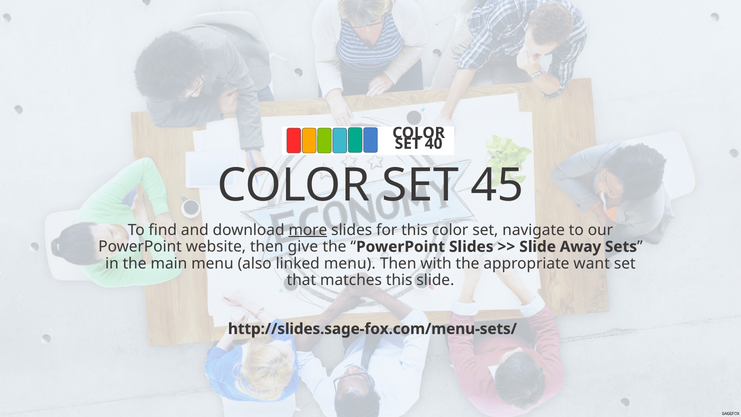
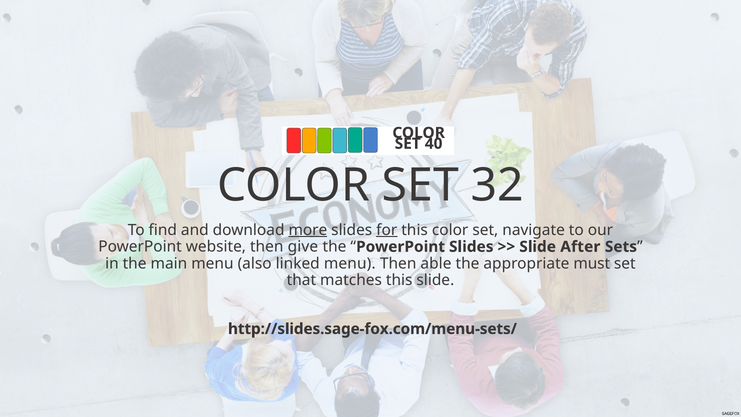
45: 45 -> 32 (497, 185)
for underline: none -> present (387, 230)
Away: Away -> After (580, 247)
with: with -> able (436, 263)
want: want -> must (592, 263)
